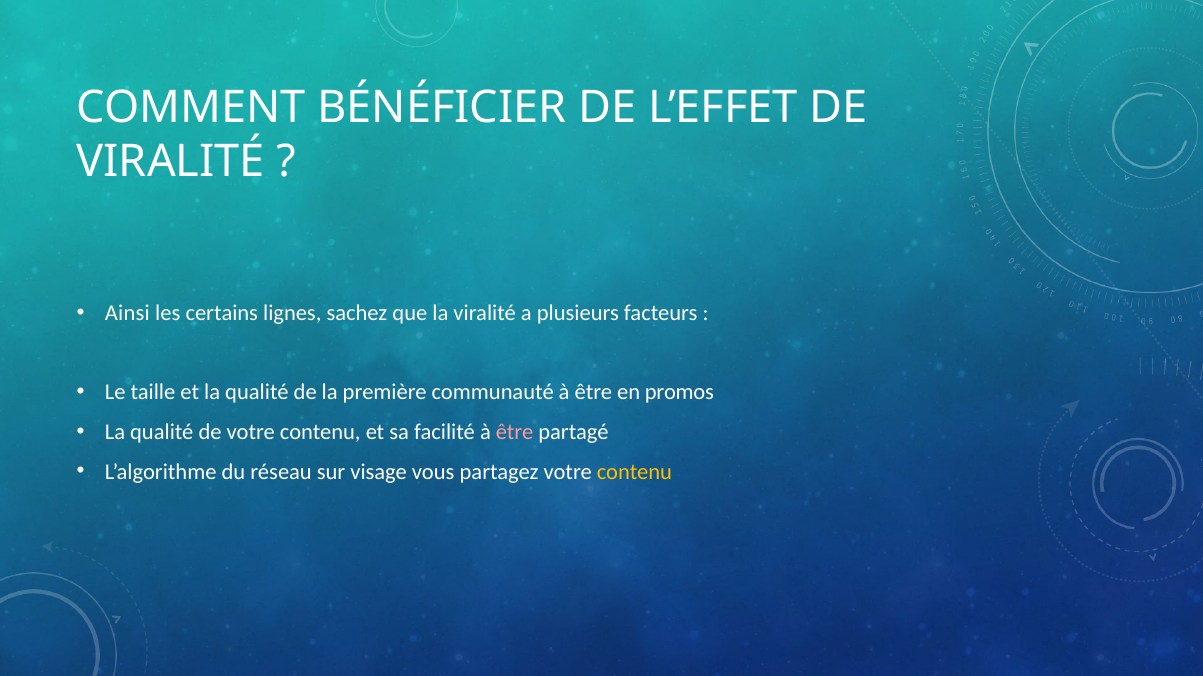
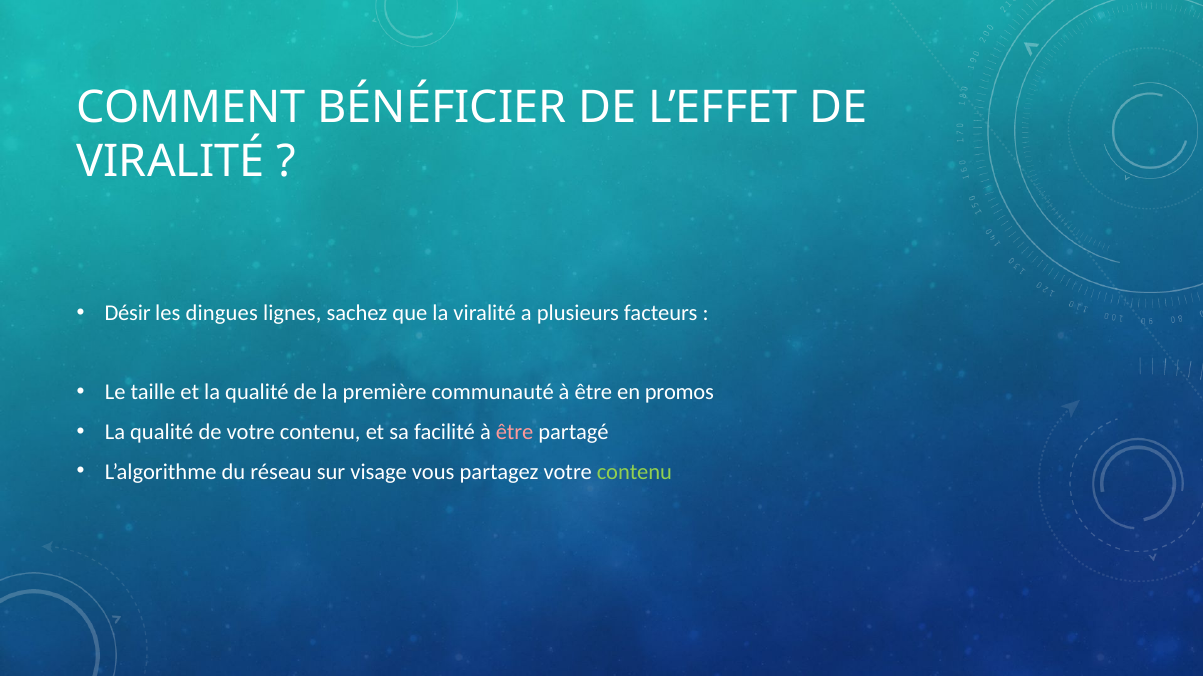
Ainsi: Ainsi -> Désir (128, 314)
certains: certains -> dingues (222, 314)
contenu colour: yellow -> light green (634, 472)
